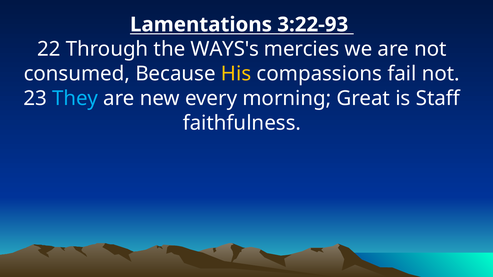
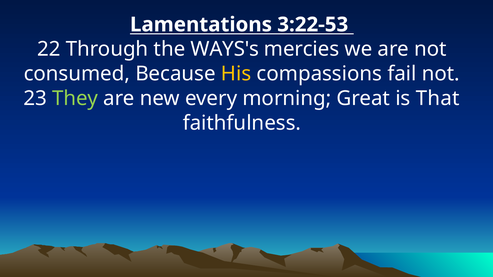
3:22-93: 3:22-93 -> 3:22-53 (313, 25)
They colour: light blue -> light green (75, 99)
Staff: Staff -> That (438, 99)
